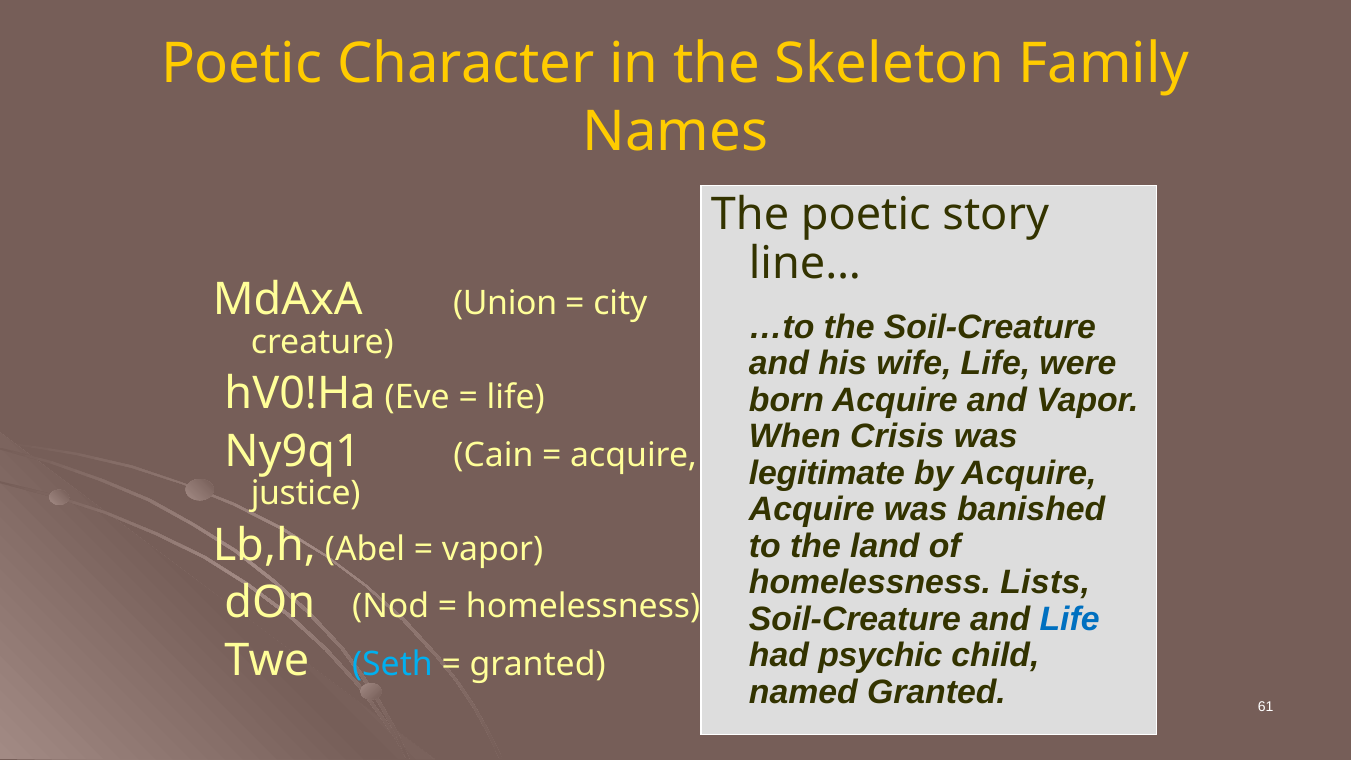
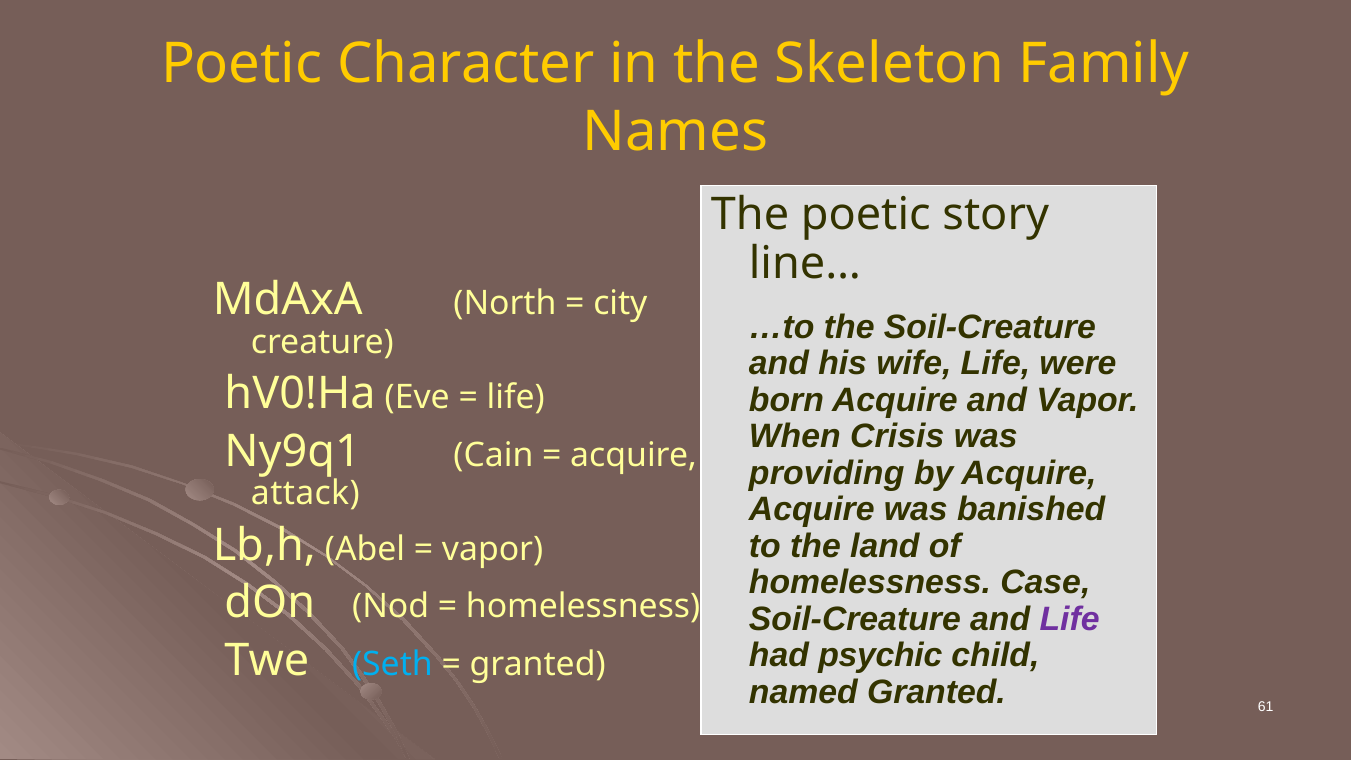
Union: Union -> North (505, 303)
legitimate: legitimate -> providing (827, 473)
justice: justice -> attack (305, 494)
Lists: Lists -> Case (1045, 583)
Life colour: blue -> purple (1070, 619)
